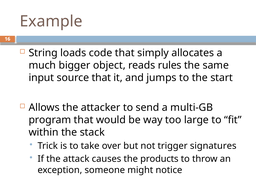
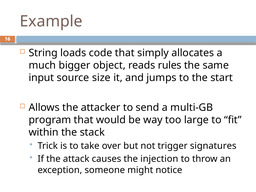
source that: that -> size (101, 78)
products: products -> injection (159, 159)
